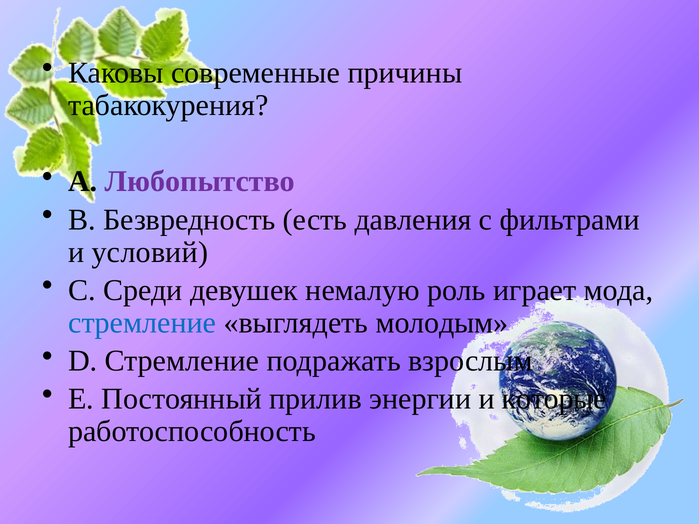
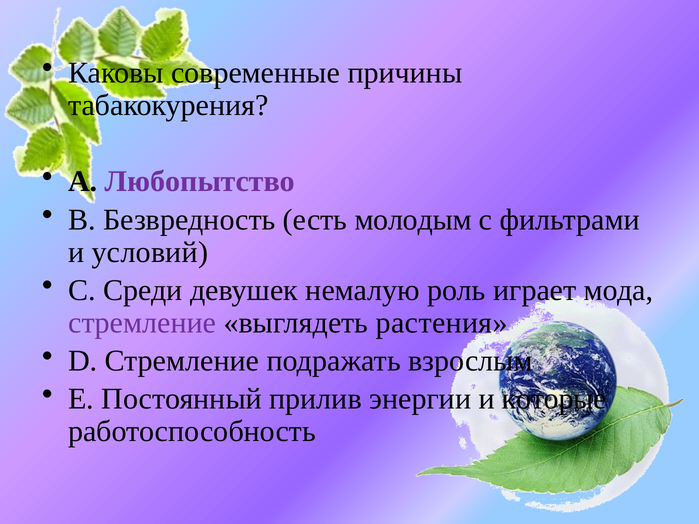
давления: давления -> молодым (413, 220)
стремление colour: blue -> purple (142, 323)
молодым: молодым -> растения (442, 323)
